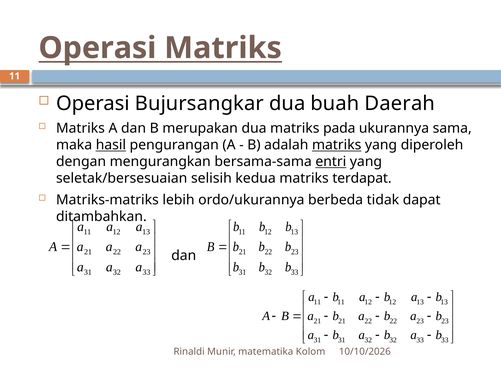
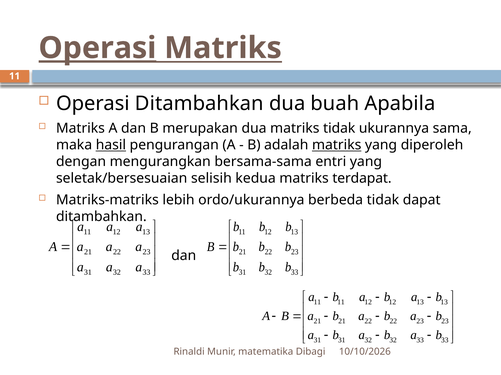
Operasi underline: none -> present (97, 48)
Operasi Bujursangkar: Bujursangkar -> Ditambahkan (199, 104)
Daerah: Daerah -> Apabila (400, 104)
matriks pada: pada -> tidak (339, 129)
entri underline: present -> none (331, 162)
Kolom: Kolom -> Dibagi (311, 352)
